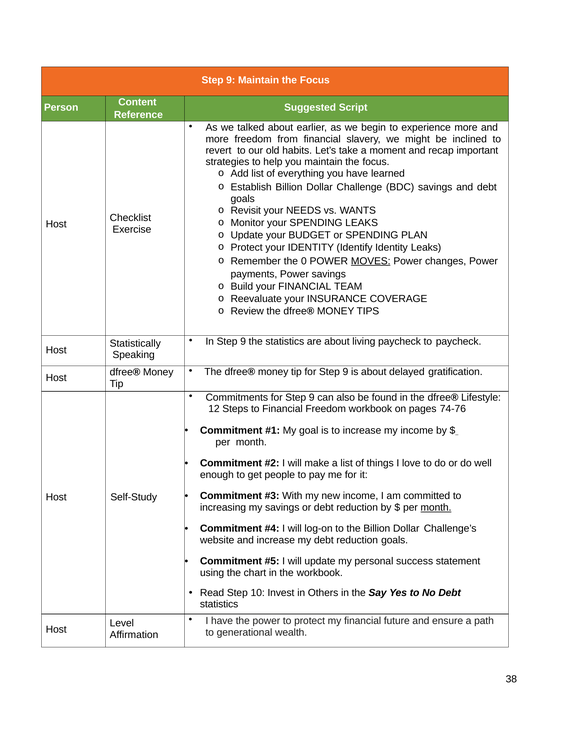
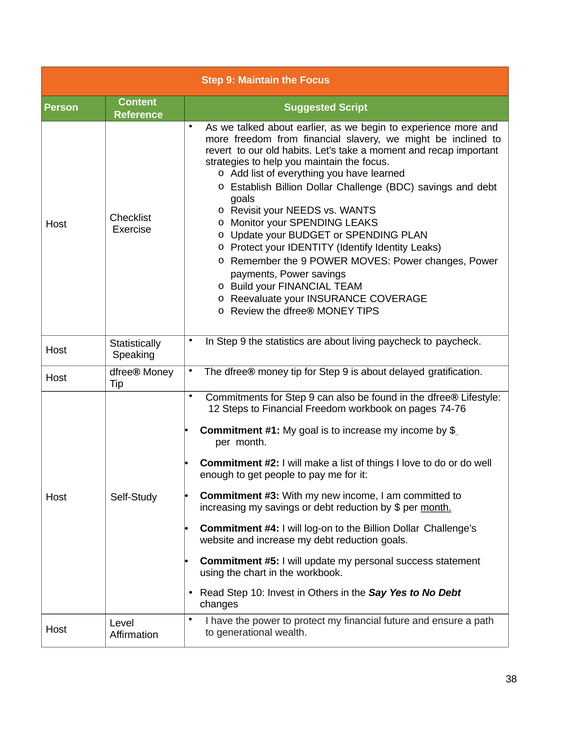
the 0: 0 -> 9 (304, 261)
MOVES underline: present -> none (371, 261)
statistics: statistics -> changes (219, 604)
